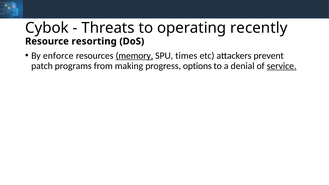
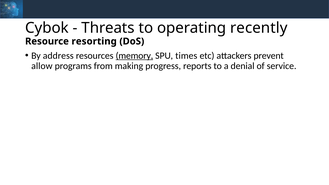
enforce: enforce -> address (58, 56)
patch: patch -> allow (42, 66)
options: options -> reports (197, 66)
service underline: present -> none (282, 66)
